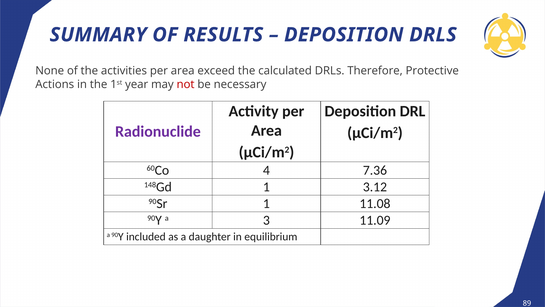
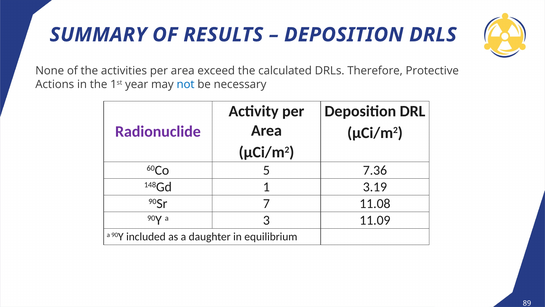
not colour: red -> blue (186, 84)
4: 4 -> 5 (266, 170)
3.12: 3.12 -> 3.19 (375, 187)
90Sr 1: 1 -> 7 (266, 203)
